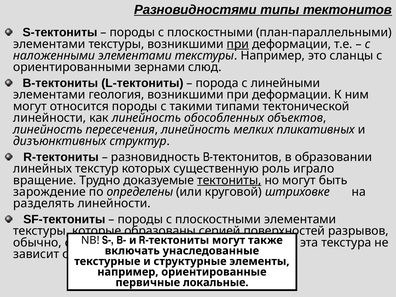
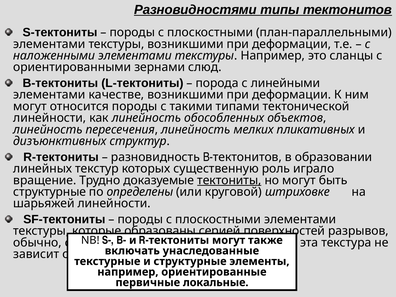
при underline: present -> none (238, 44)
геология: геология -> качестве (116, 95)
зарождение: зарождение -> структурные (50, 192)
разделять: разделять -> шарьяжей (44, 204)
